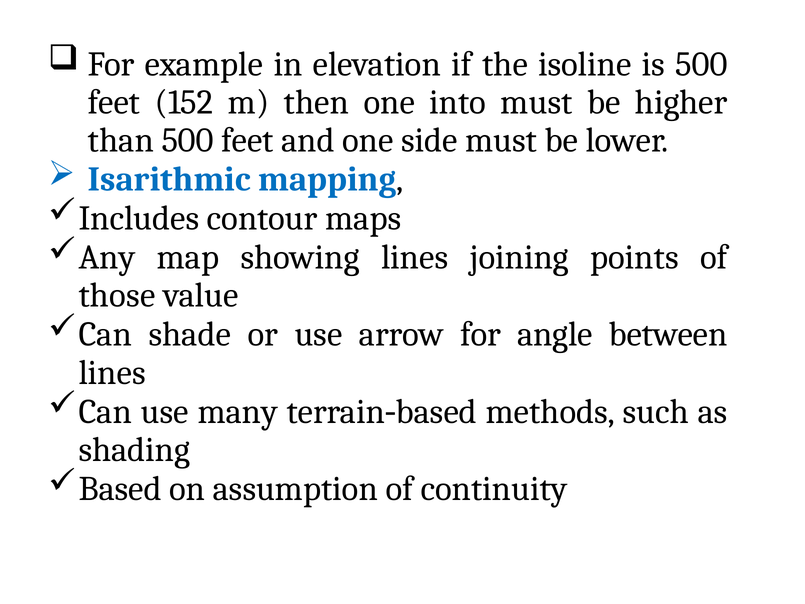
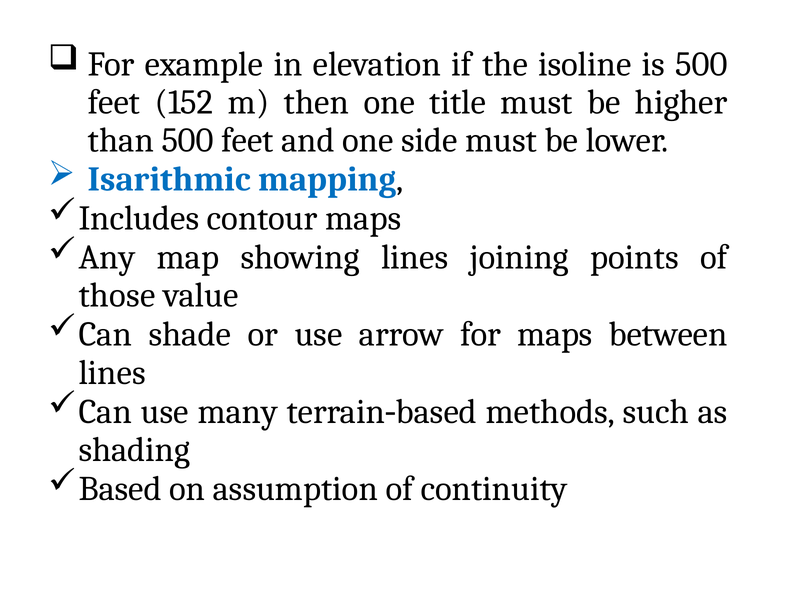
into: into -> title (458, 102)
for angle: angle -> maps (555, 334)
